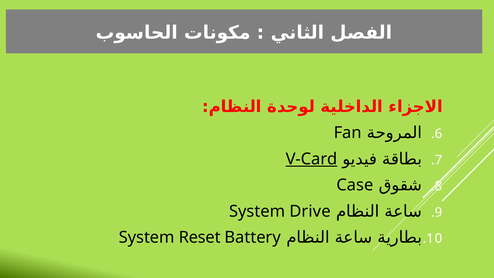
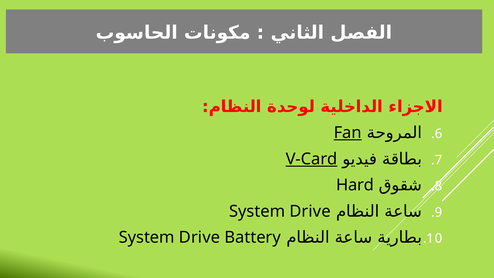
Fan underline: none -> present (348, 133)
Case: Case -> Hard (355, 185)
Reset: Reset -> Drive (200, 237)
